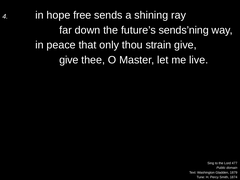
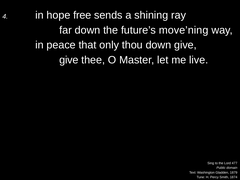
sends’ning: sends’ning -> move’ning (184, 30)
thou strain: strain -> down (158, 45)
